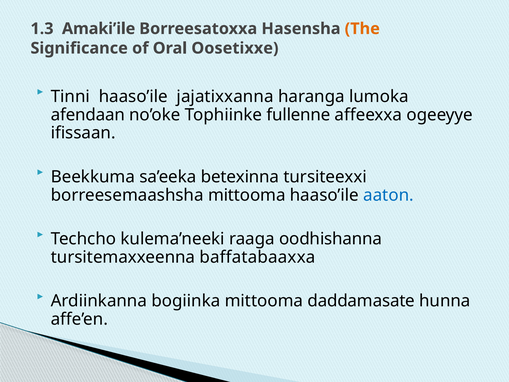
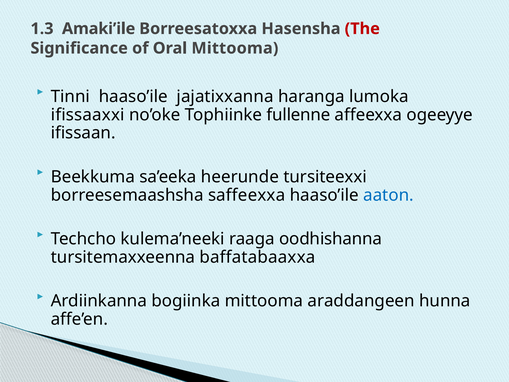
The colour: orange -> red (362, 29)
Oral Oosetixxe: Oosetixxe -> Mittooma (235, 48)
afendaan: afendaan -> ifissaaxxi (88, 115)
betexinna: betexinna -> heerunde (240, 177)
borreesemaashsha mittooma: mittooma -> saffeexxa (247, 195)
daddamasate: daddamasate -> araddangeen (361, 301)
